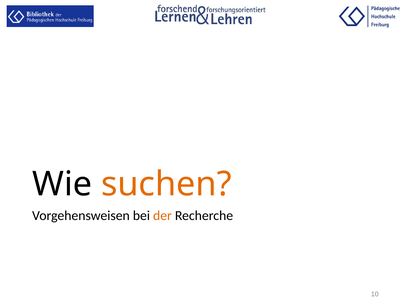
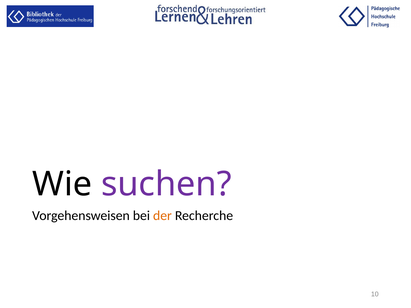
suchen colour: orange -> purple (166, 184)
